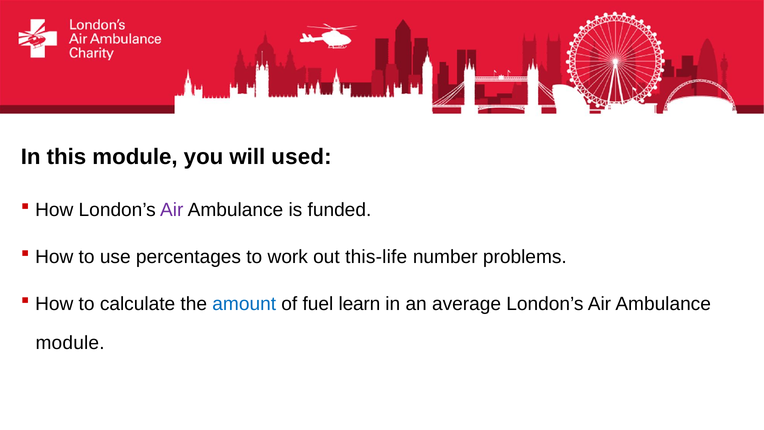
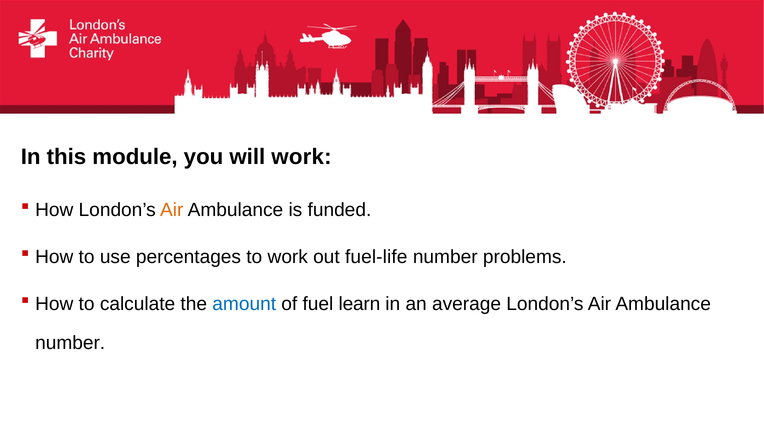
will used: used -> work (302, 157)
Air colour: purple -> orange (172, 210)
this-life: this-life -> fuel-life (376, 257)
module: module -> number (70, 343)
